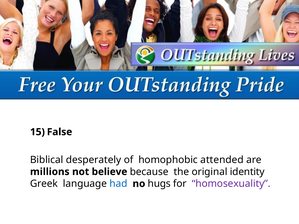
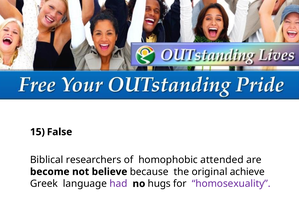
desperately: desperately -> researchers (94, 160)
millions: millions -> become (50, 172)
identity: identity -> achieve (247, 172)
had colour: blue -> purple (118, 184)
